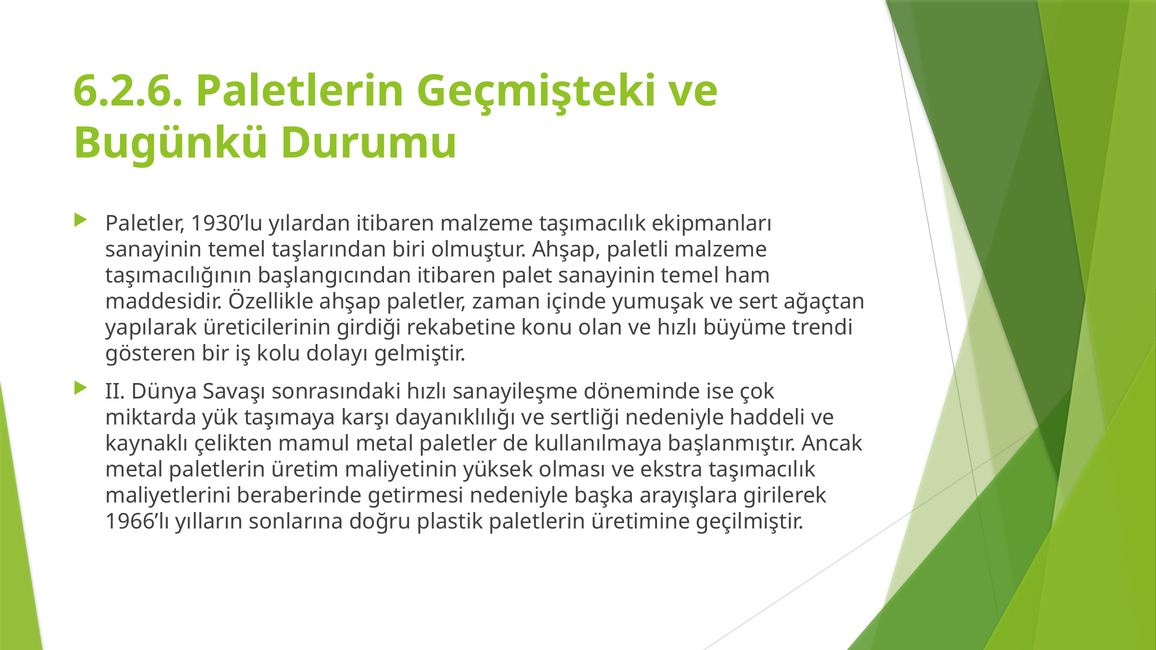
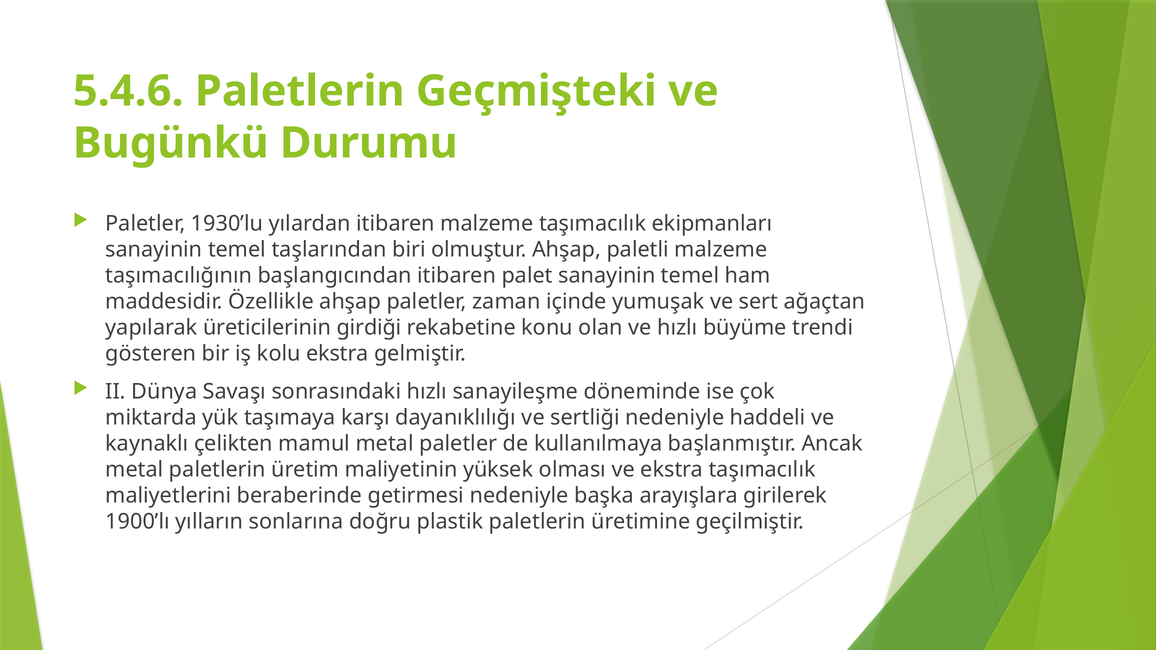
6.2.6: 6.2.6 -> 5.4.6 (128, 91)
kolu dolayı: dolayı -> ekstra (337, 354)
1966’lı: 1966’lı -> 1900’lı (138, 522)
